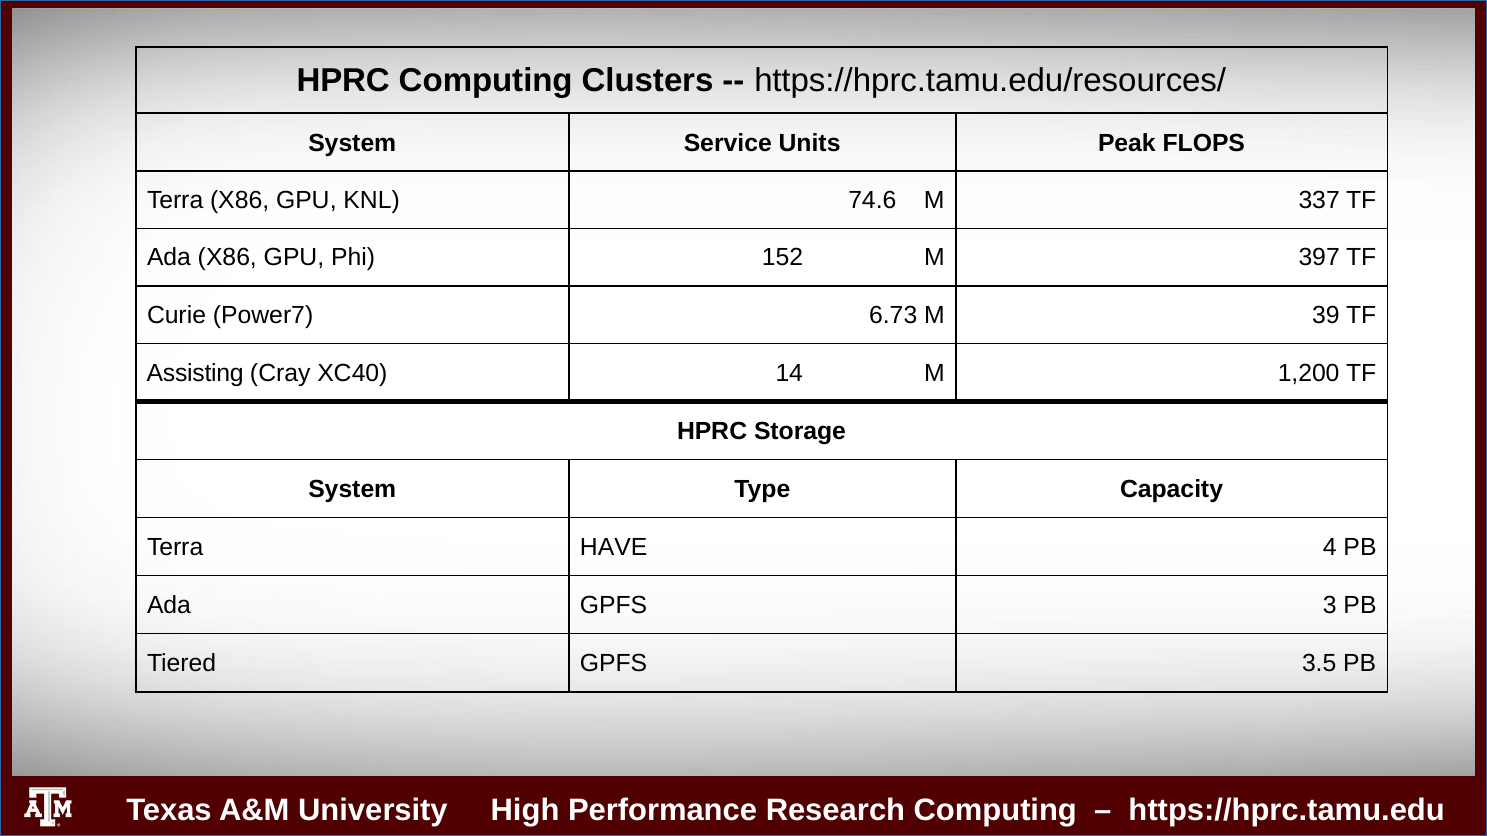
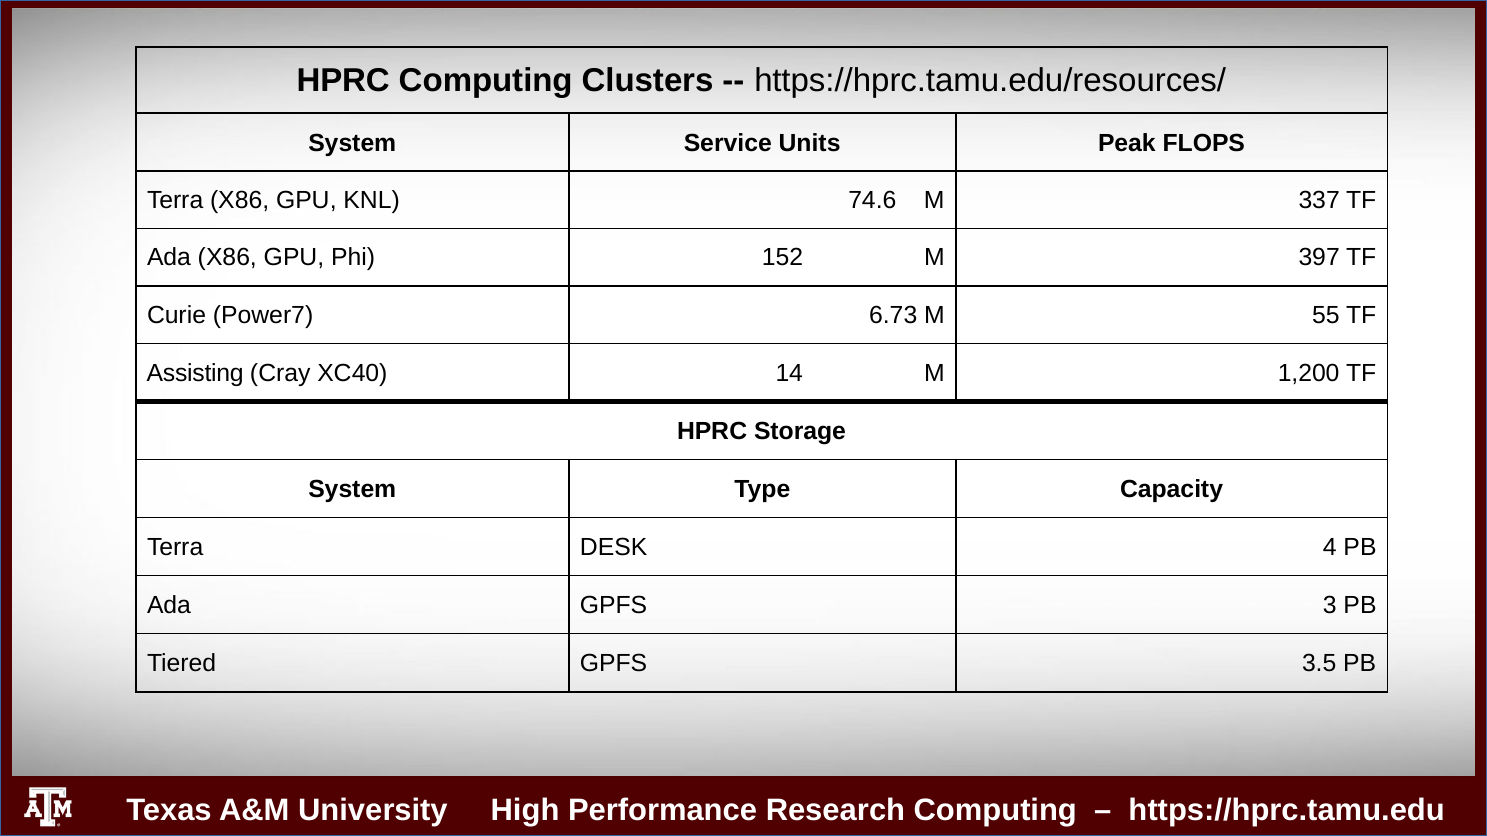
39: 39 -> 55 (1326, 315)
HAVE: HAVE -> DESK (614, 548)
